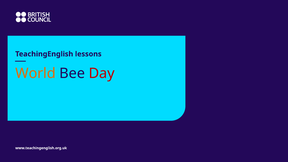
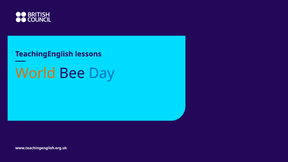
Day colour: red -> blue (102, 73)
